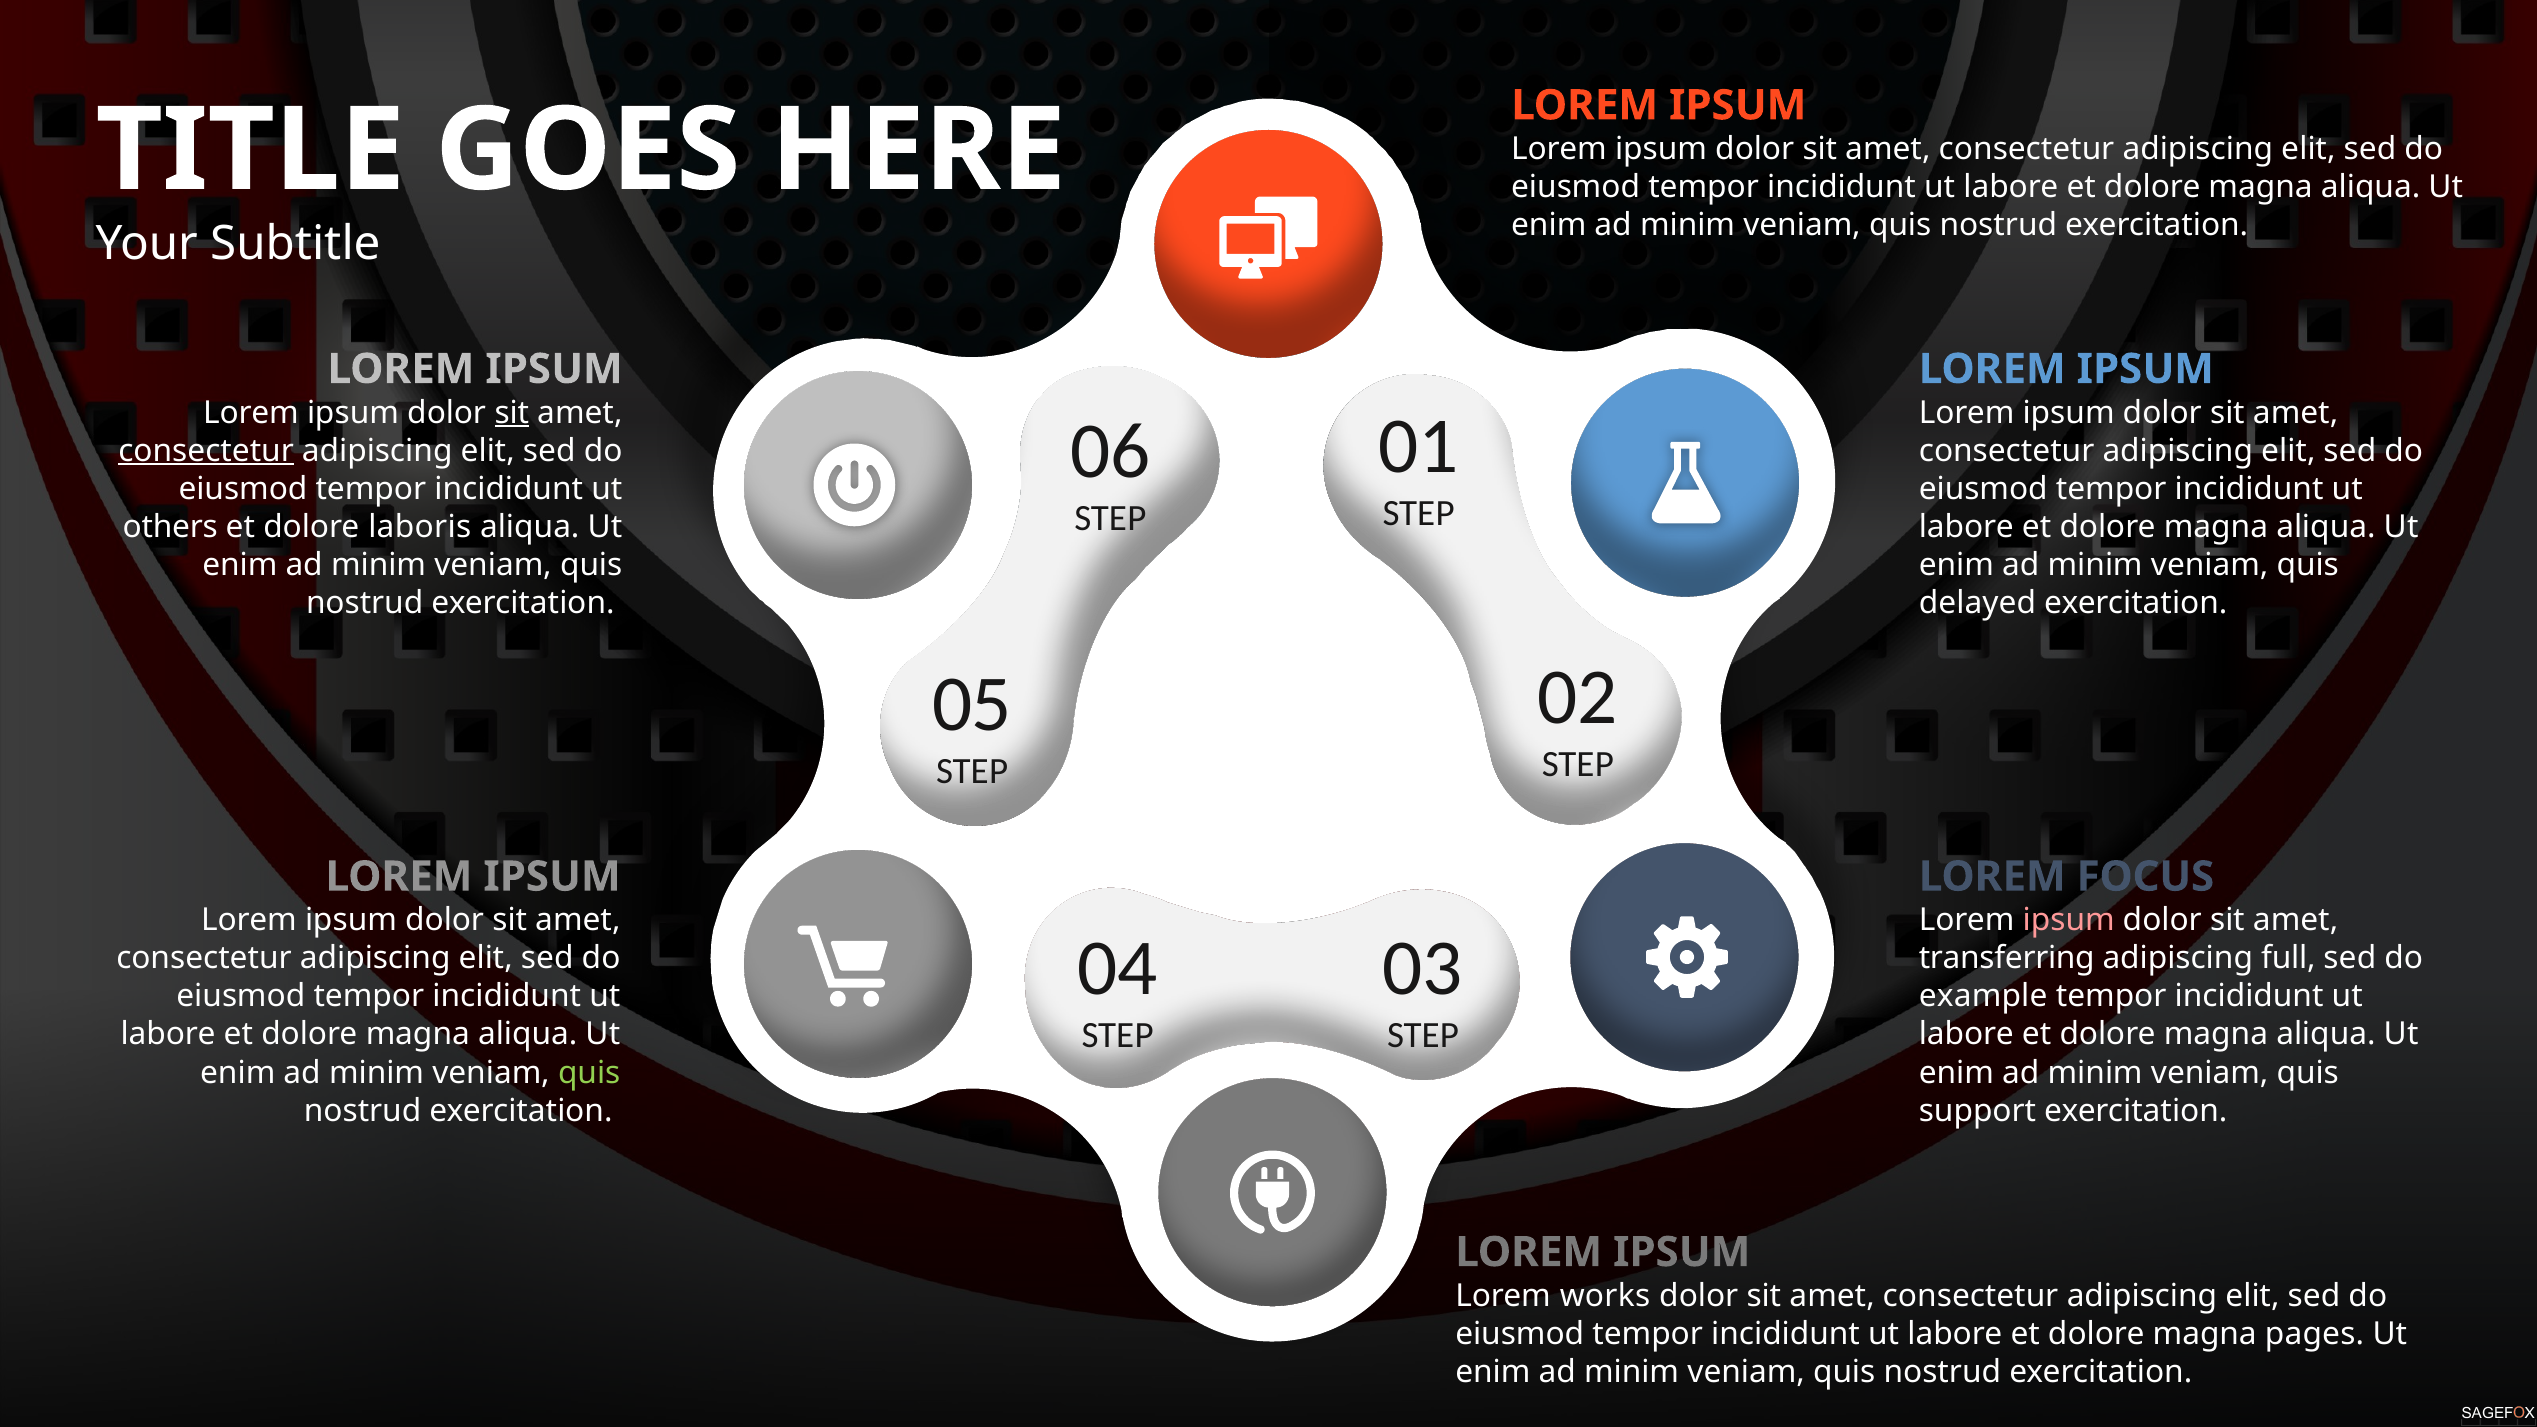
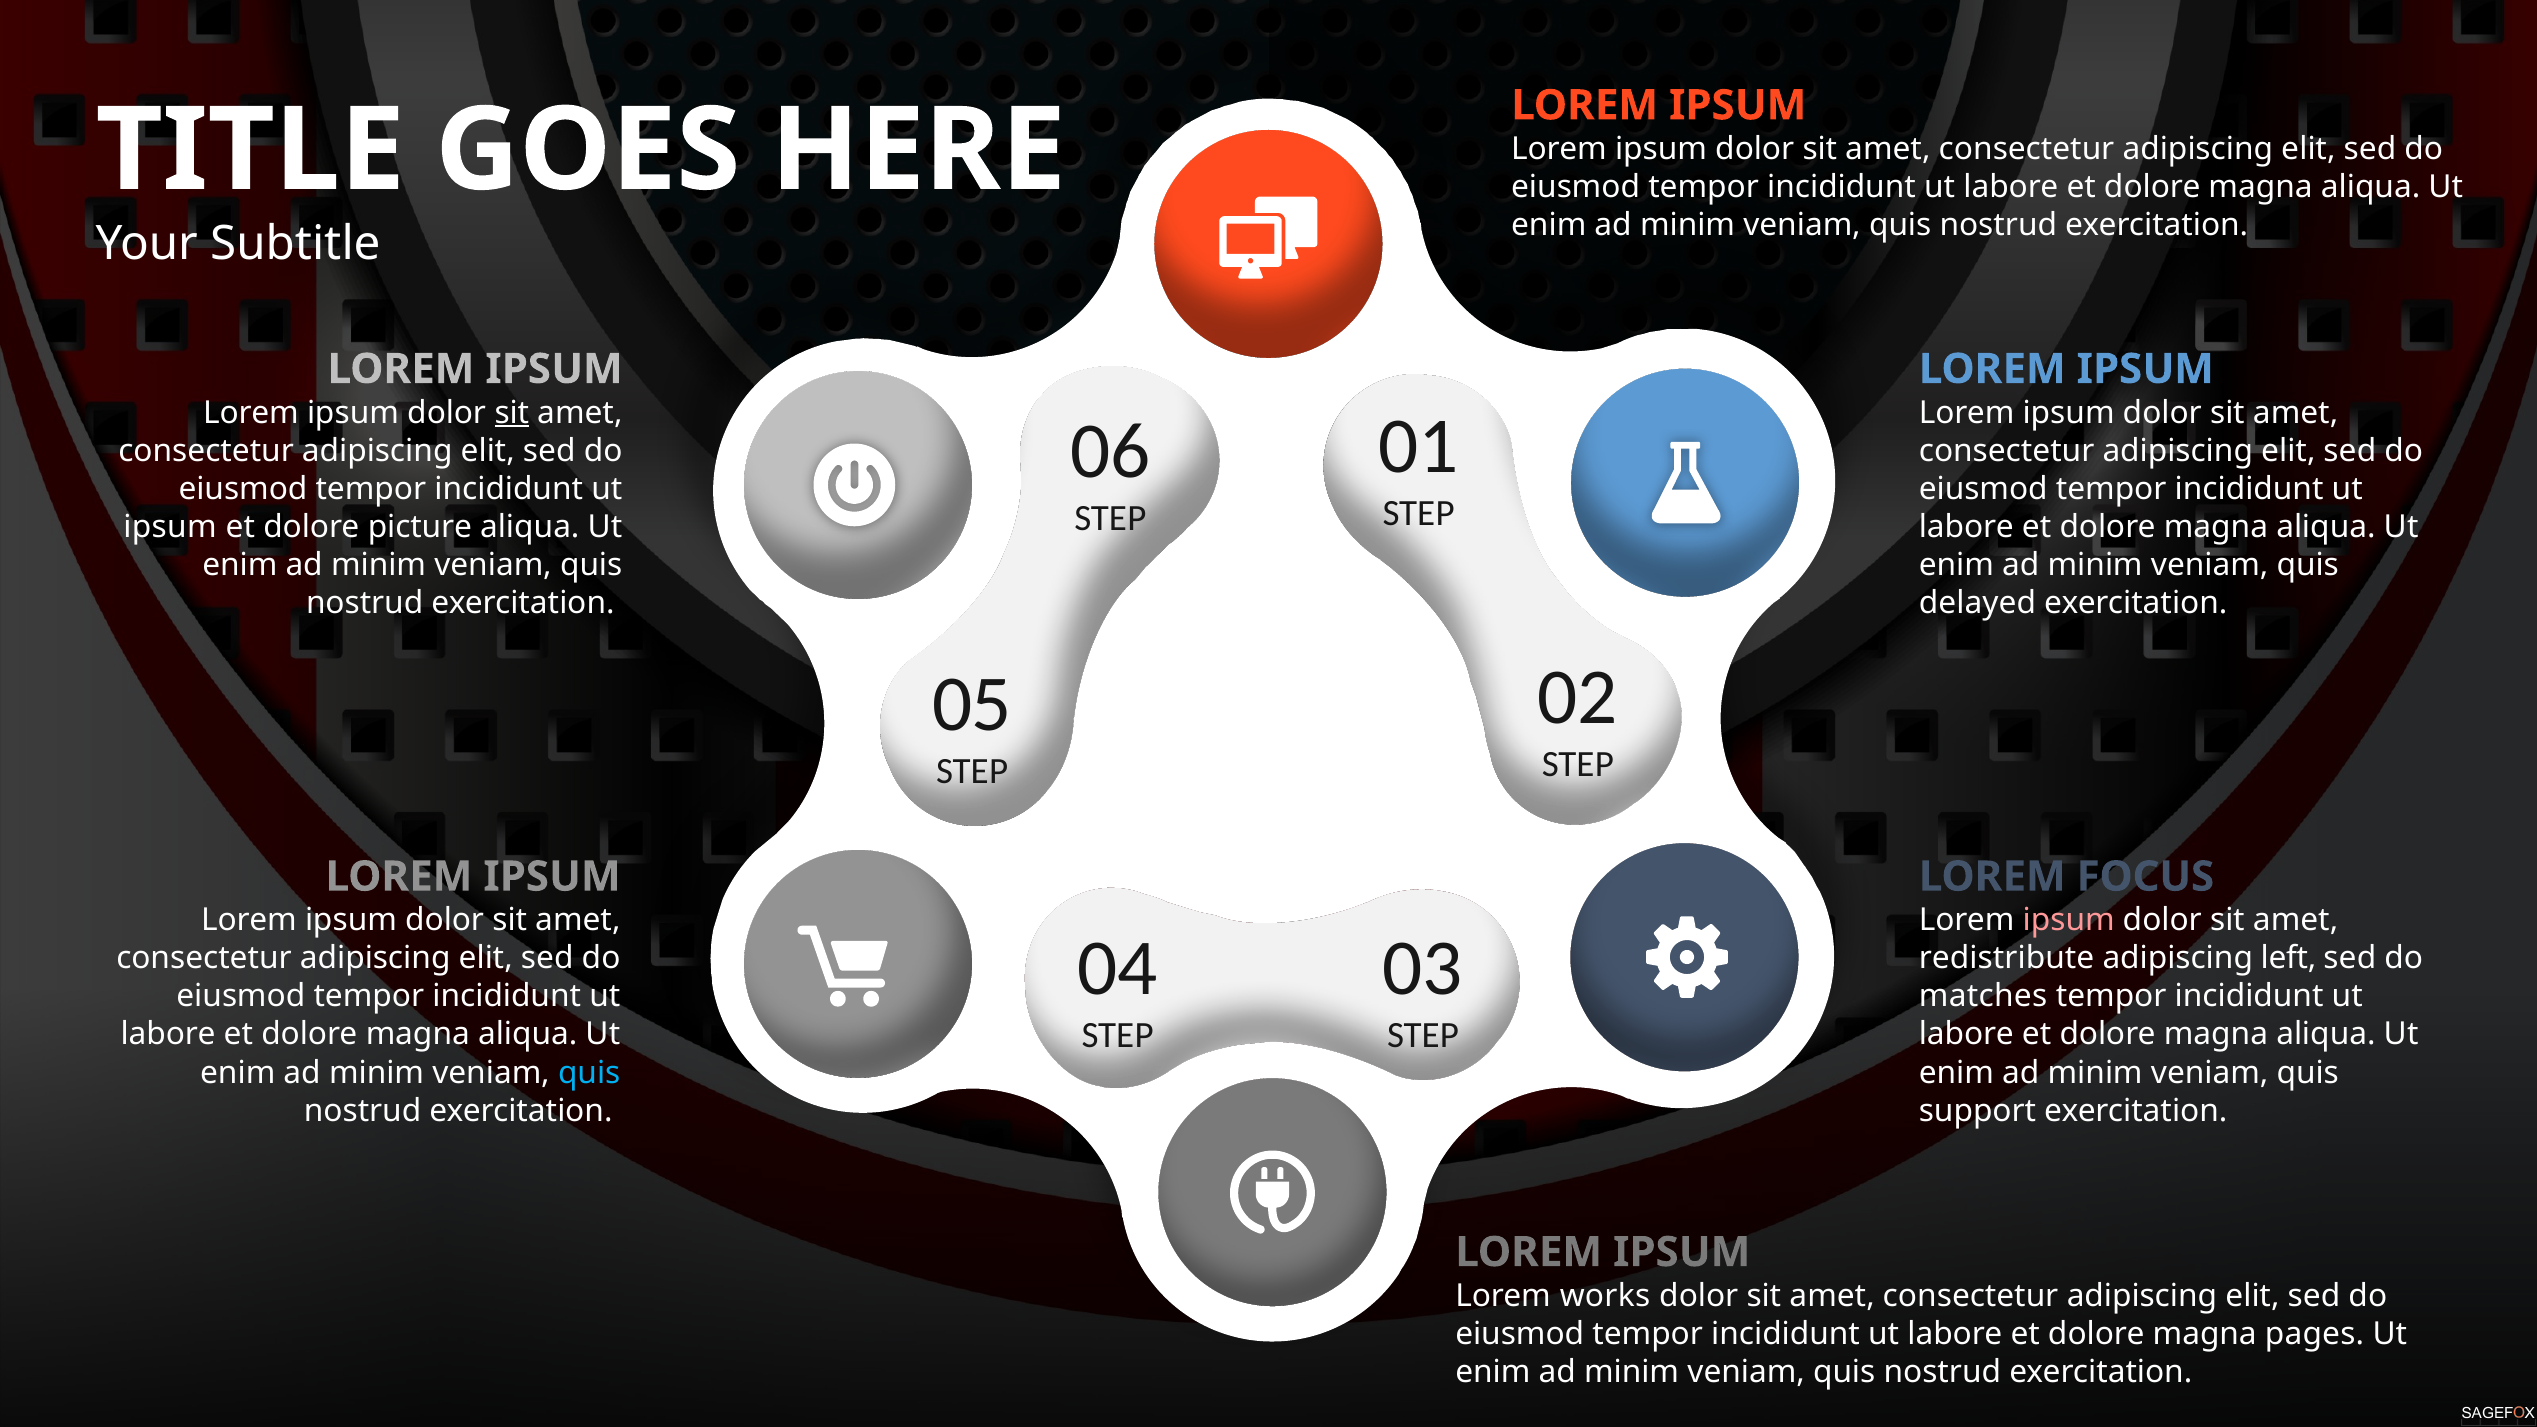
consectetur underline: present -> none (206, 451)
others: others -> ipsum (170, 527)
laboris: laboris -> picture (420, 527)
transferring: transferring -> redistribute (2007, 958)
full: full -> left (2288, 958)
example: example -> matches (1983, 996)
quis colour: light green -> light blue (589, 1073)
